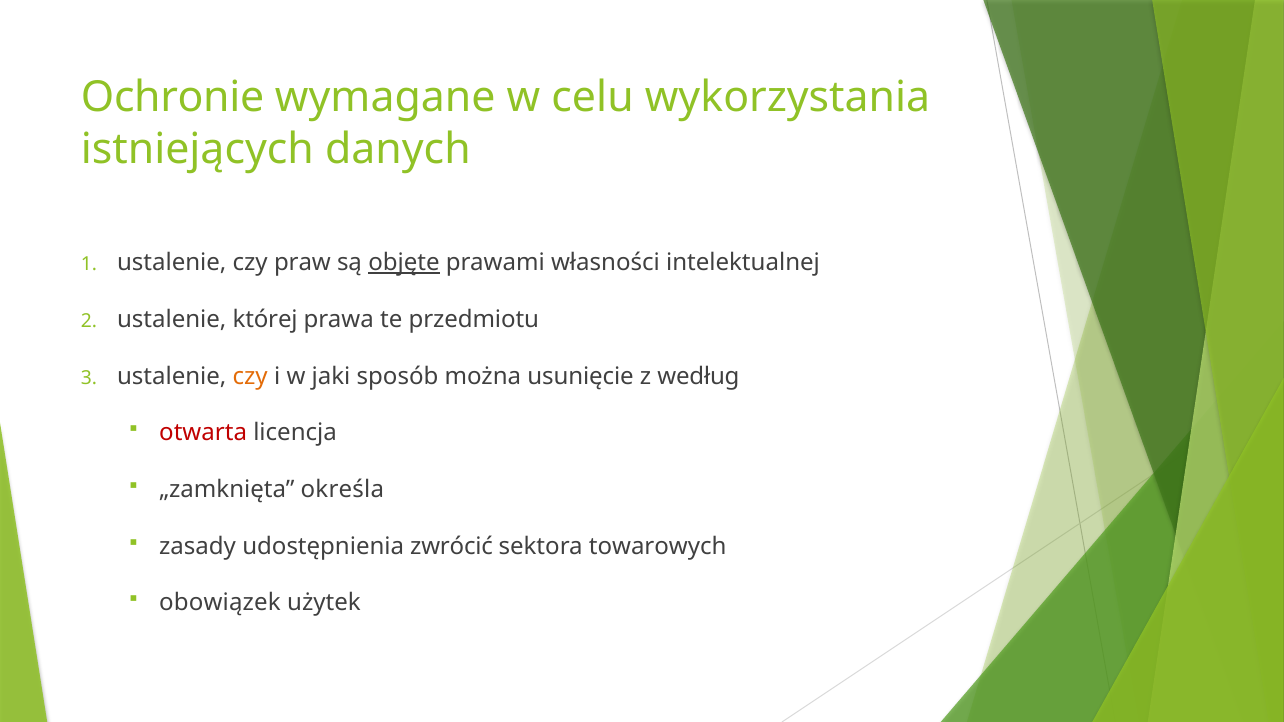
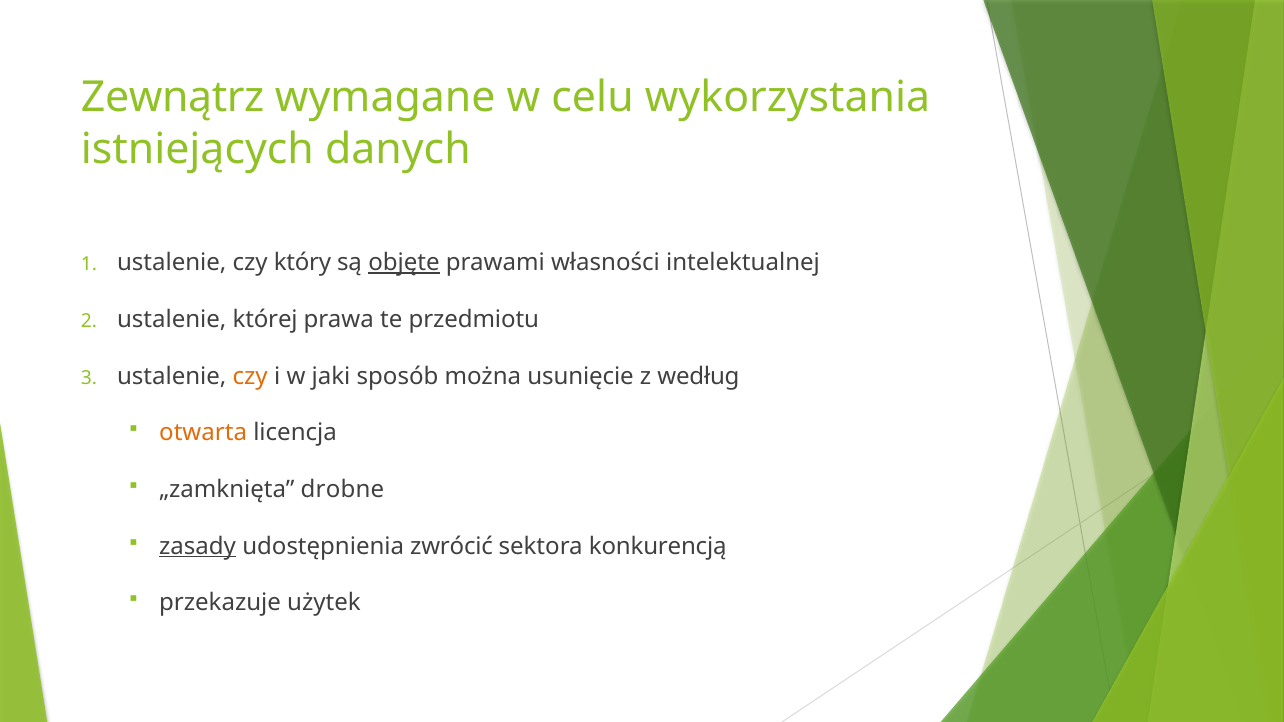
Ochronie: Ochronie -> Zewnątrz (173, 98)
praw: praw -> który (303, 263)
otwarta colour: red -> orange (203, 433)
określa: określa -> drobne (342, 490)
zasady underline: none -> present (198, 547)
towarowych: towarowych -> konkurencją (658, 547)
obowiązek: obowiązek -> przekazuje (220, 603)
